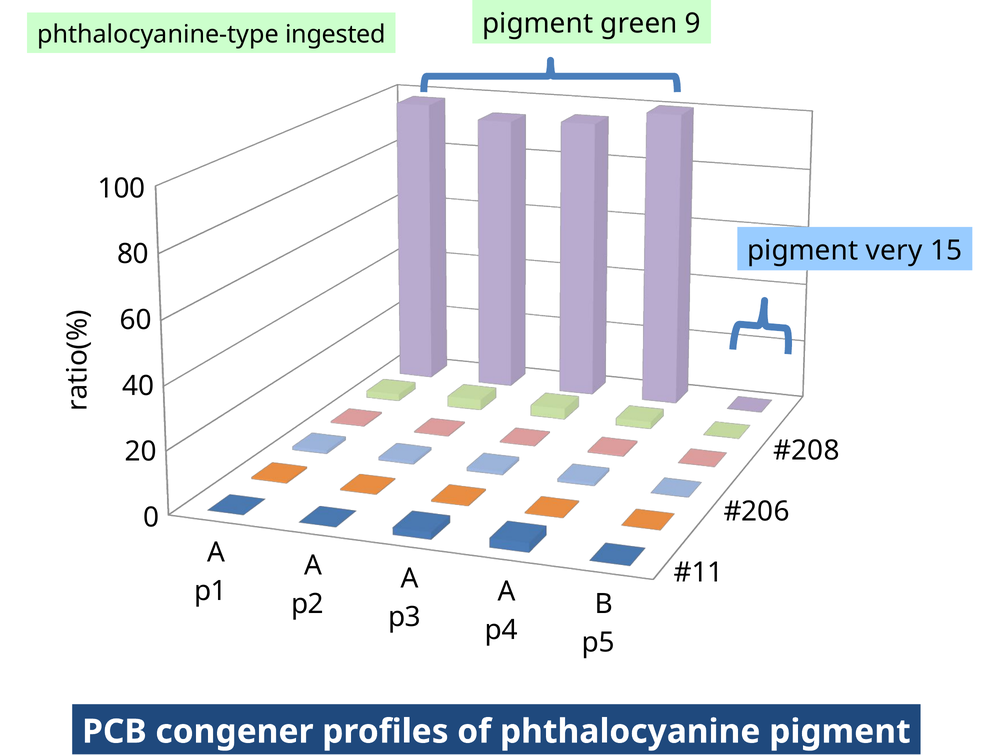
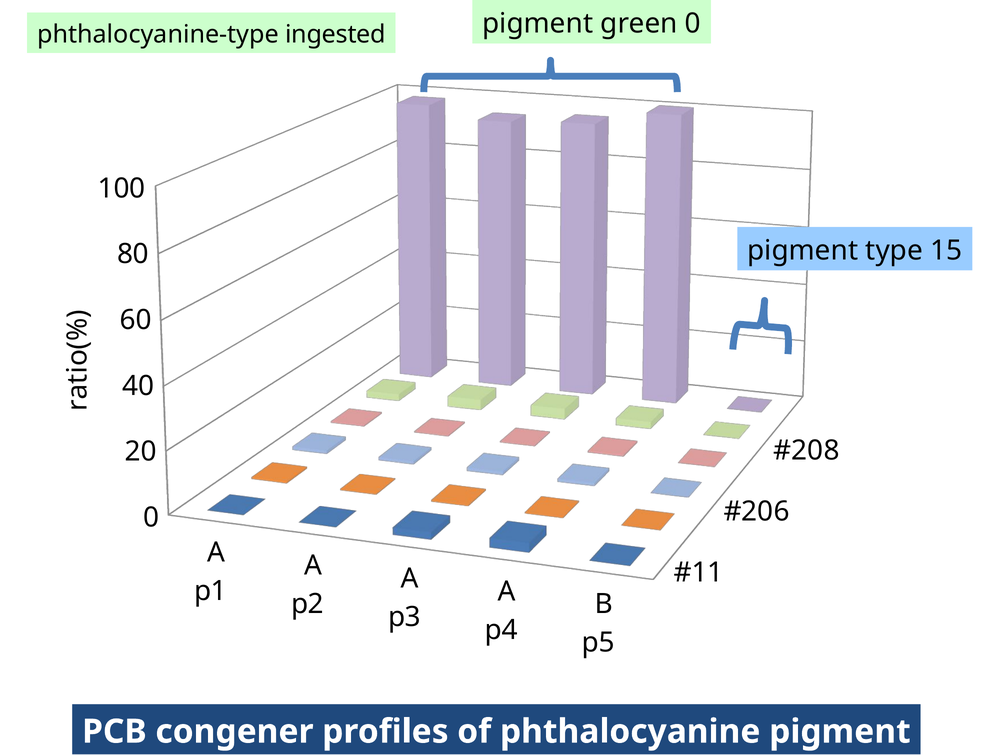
green 9: 9 -> 0 (693, 24)
very: very -> type (894, 250)
